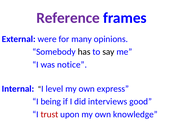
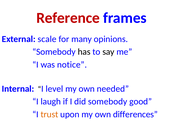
Reference colour: purple -> red (68, 18)
were: were -> scale (47, 39)
express: express -> needed (113, 89)
being: being -> laugh (51, 102)
did interviews: interviews -> somebody (108, 102)
trust colour: red -> orange (49, 115)
knowledge: knowledge -> differences (135, 115)
